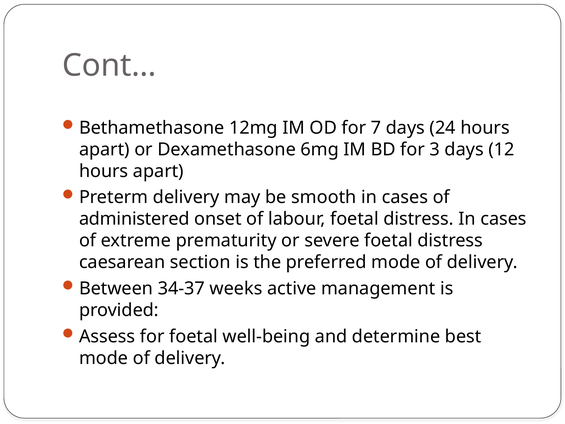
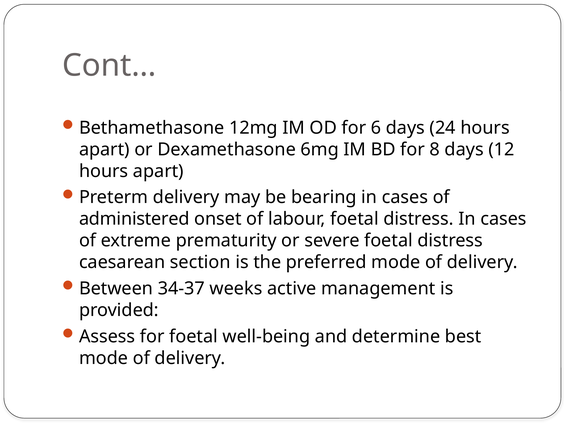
7: 7 -> 6 (376, 128)
3: 3 -> 8 (435, 149)
smooth: smooth -> bearing (324, 197)
